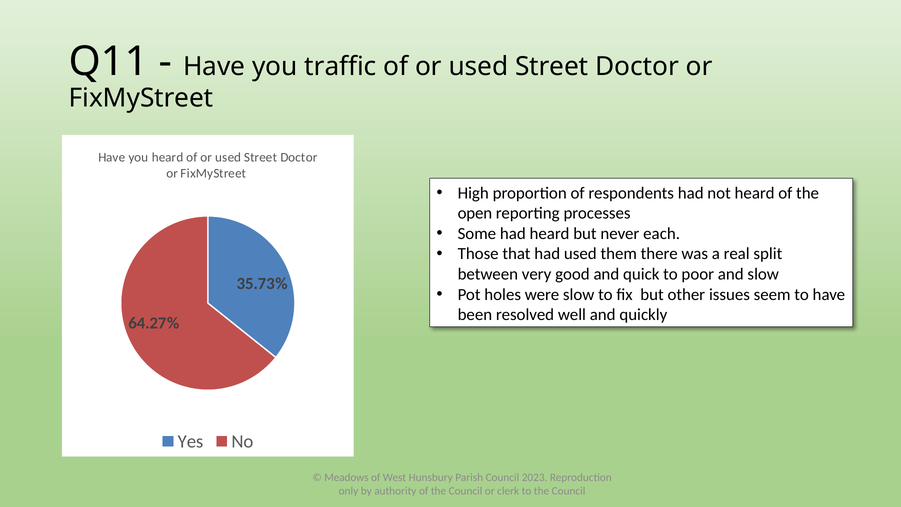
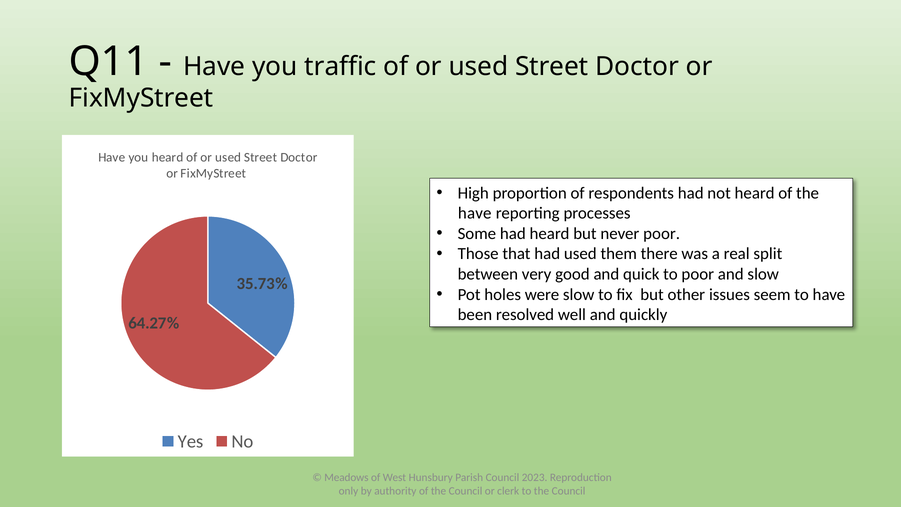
open: open -> have (475, 213)
never each: each -> poor (662, 234)
